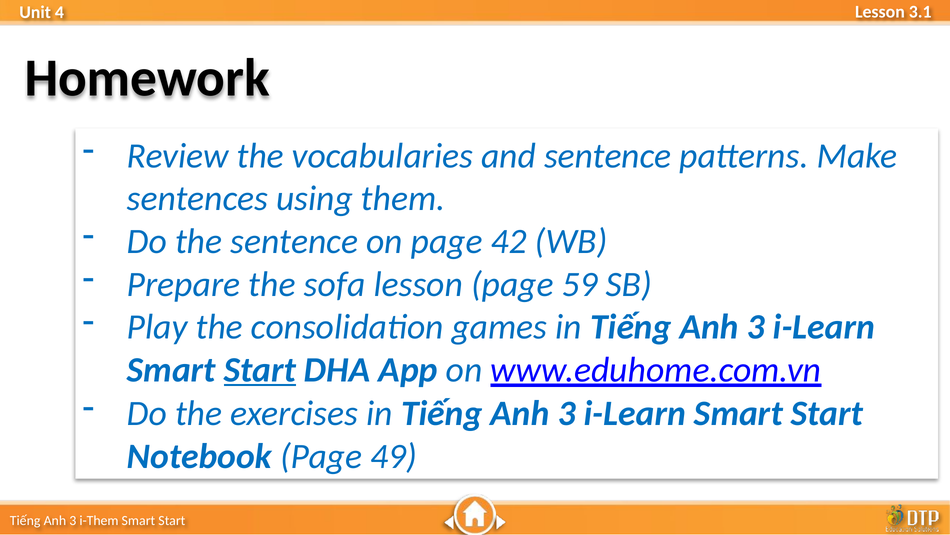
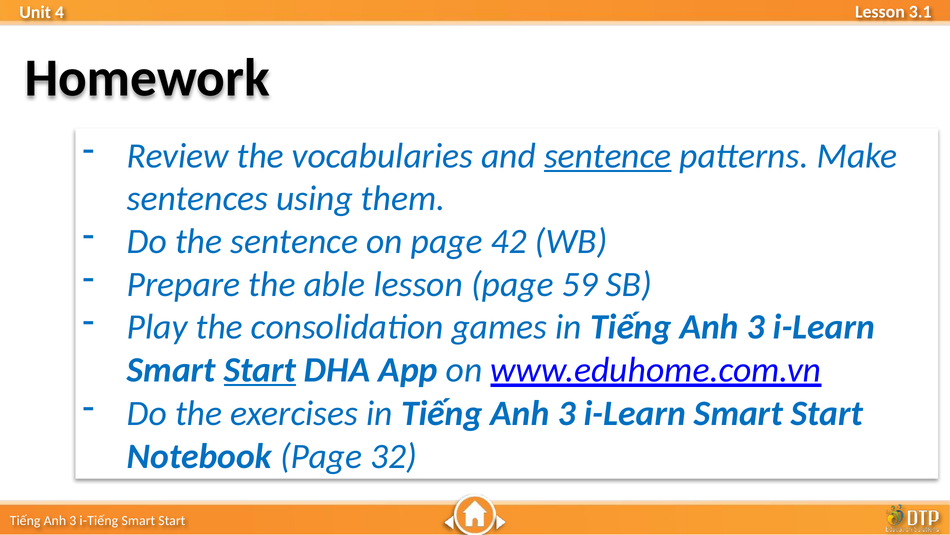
sentence underline: none -> present (608, 156)
sofa: sofa -> able (335, 284)
49: 49 -> 32 (394, 456)
i-Them: i-Them -> i-Tiếng (99, 520)
